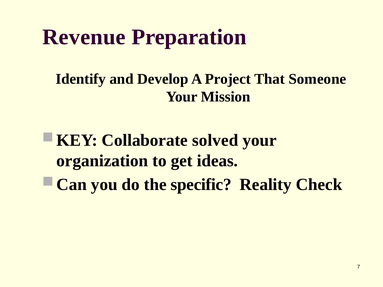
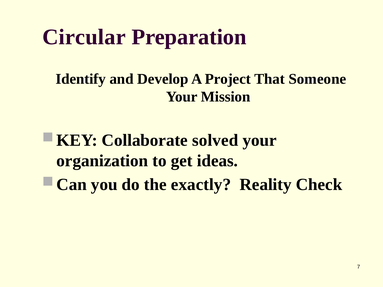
Revenue: Revenue -> Circular (84, 37)
specific: specific -> exactly (201, 185)
